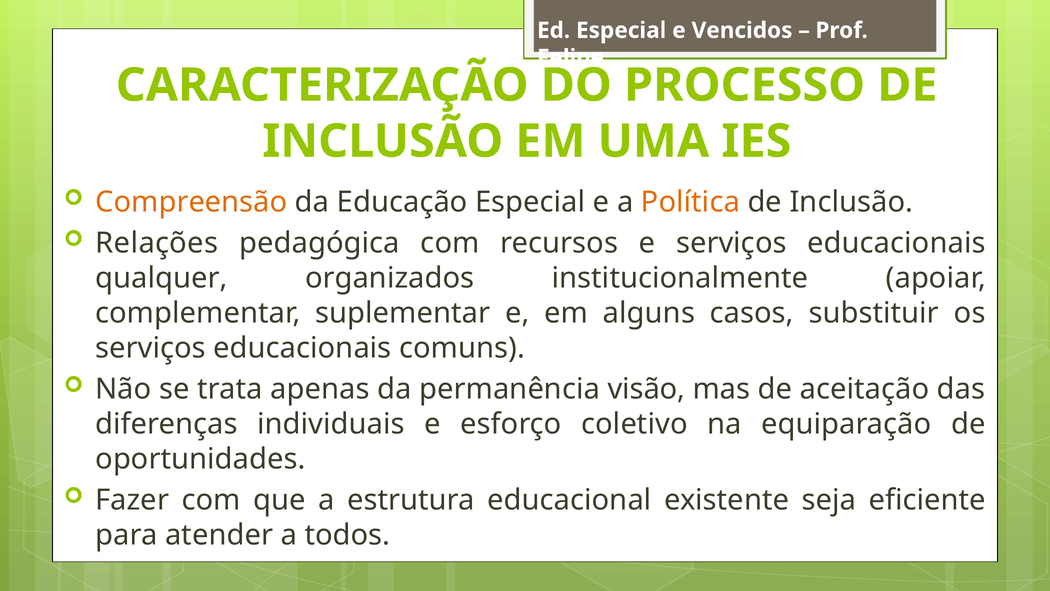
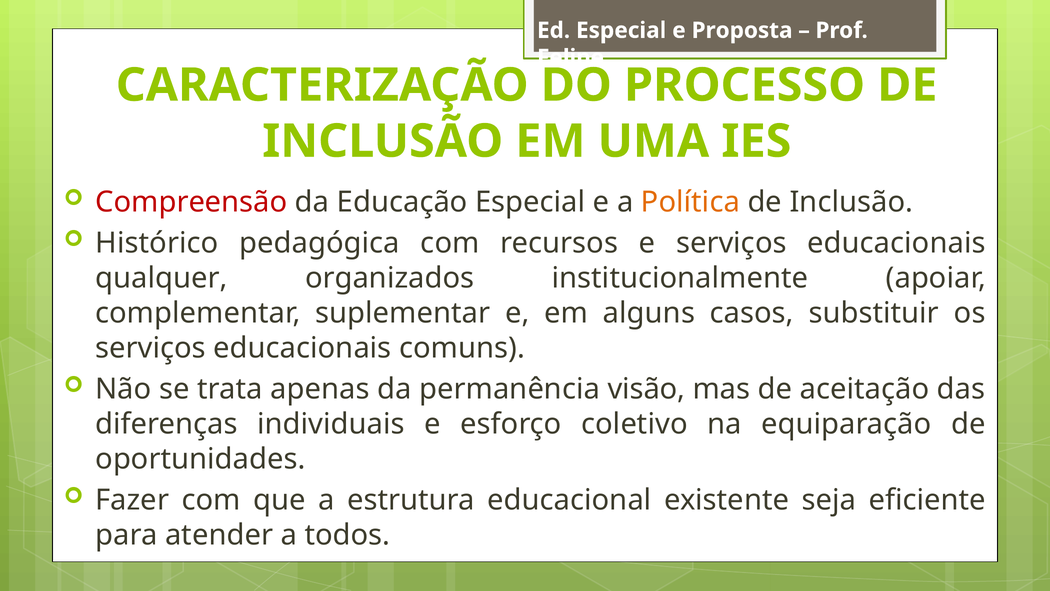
Vencidos: Vencidos -> Proposta (742, 30)
Compreensão colour: orange -> red (191, 202)
Relações: Relações -> Histórico (157, 243)
